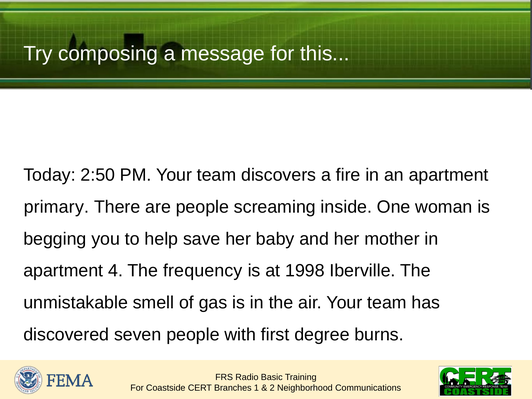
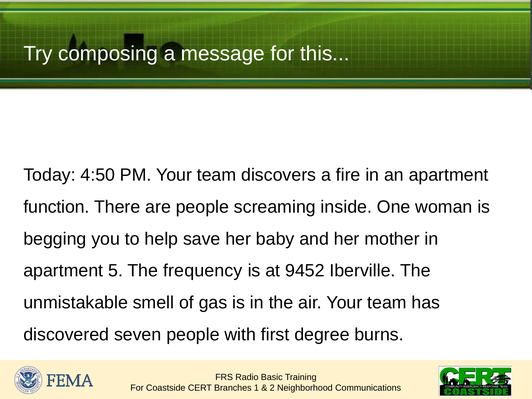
2:50: 2:50 -> 4:50 (98, 175)
primary: primary -> function (57, 207)
4: 4 -> 5 (116, 271)
1998: 1998 -> 9452 (305, 271)
